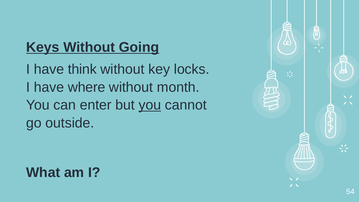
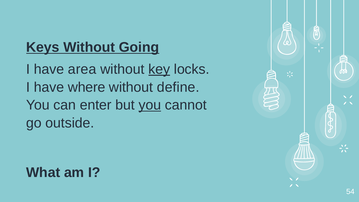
think: think -> area (82, 69)
key underline: none -> present (159, 69)
month: month -> define (178, 87)
